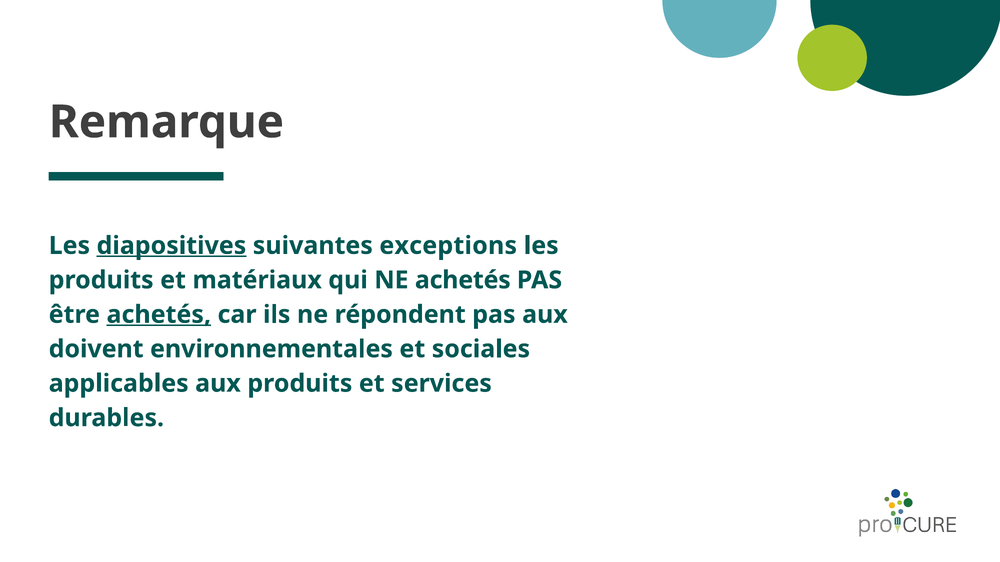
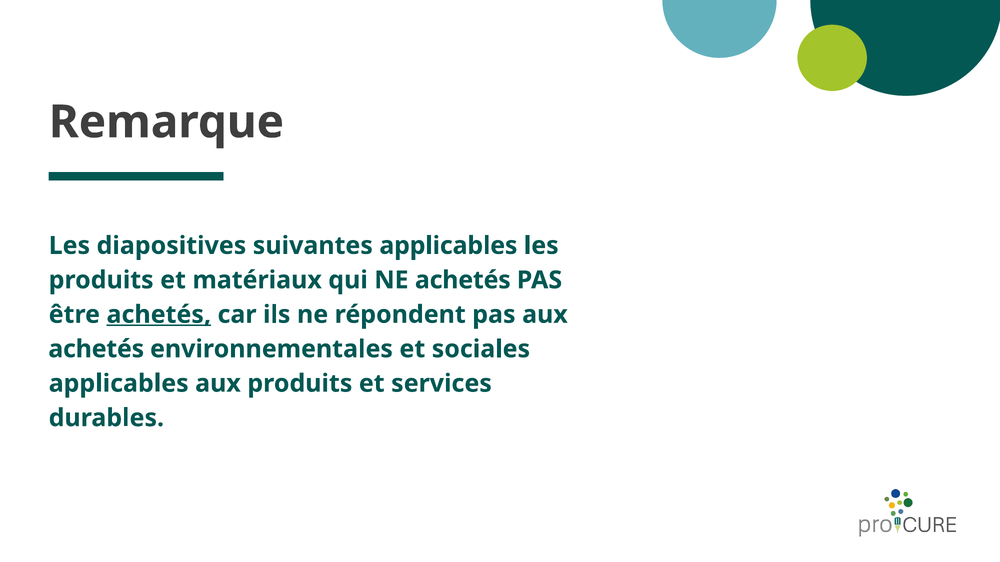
diapositives underline: present -> none (171, 246)
suivantes exceptions: exceptions -> applicables (448, 246)
doivent: doivent -> achetés (96, 349)
